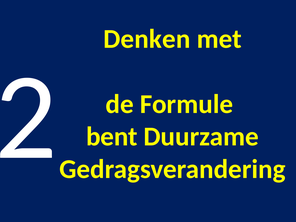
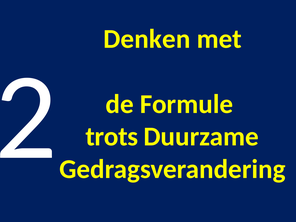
bent: bent -> trots (112, 137)
